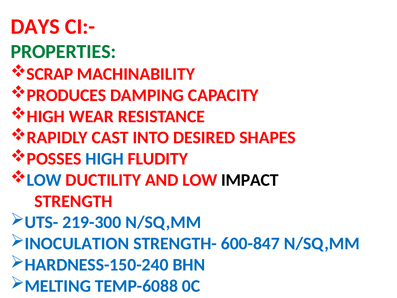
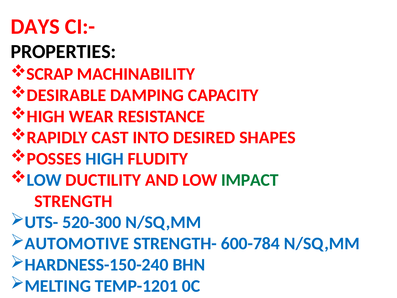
PROPERTIES colour: green -> black (63, 52)
PRODUCES: PRODUCES -> DESIRABLE (66, 95)
IMPACT colour: black -> green (250, 180)
219-300: 219-300 -> 520-300 (92, 222)
INOCULATION: INOCULATION -> AUTOMOTIVE (77, 243)
600-847: 600-847 -> 600-784 (250, 243)
TEMP-6088: TEMP-6088 -> TEMP-1201 (136, 286)
